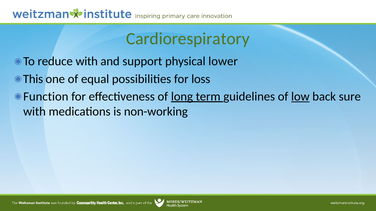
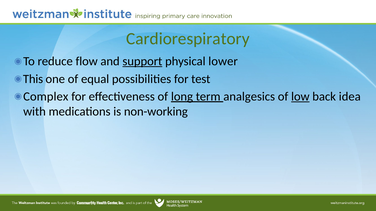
reduce with: with -> flow (87, 62)
support underline: none -> present (142, 62)
loss: loss -> test (201, 79)
Function: Function -> Complex (46, 97)
guidelines: guidelines -> analgesics (249, 97)
sure: sure -> idea (350, 97)
